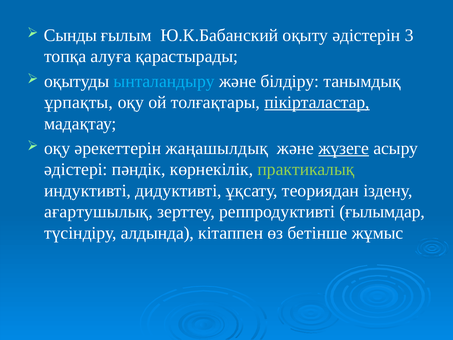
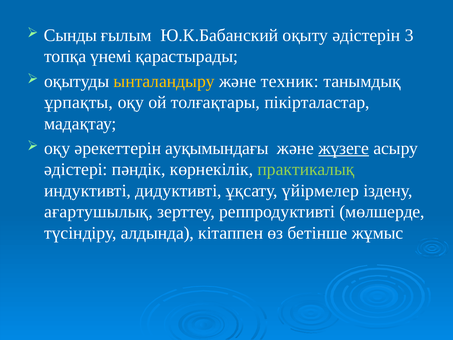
алуға: алуға -> үнемі (111, 56)
ынталандыру colour: light blue -> yellow (164, 81)
білдіру: білдіру -> техник (290, 81)
пікірталастар underline: present -> none (317, 102)
жаңашылдық: жаңашылдық -> ауқымындағы (217, 148)
теориядан: теориядан -> үйірмелер (320, 190)
ғылымдар: ғылымдар -> мөлшерде (382, 212)
